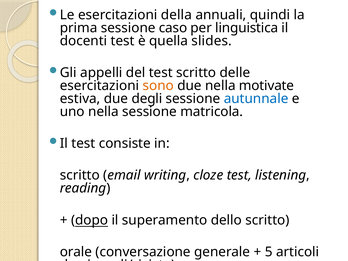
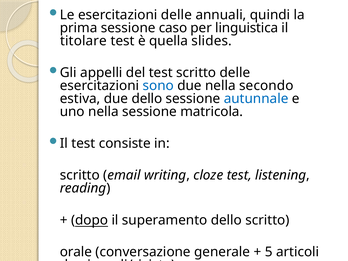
esercitazioni della: della -> delle (176, 15)
docenti: docenti -> titolare (83, 41)
sono colour: orange -> blue (158, 86)
motivate: motivate -> secondo (266, 86)
due degli: degli -> dello (147, 99)
